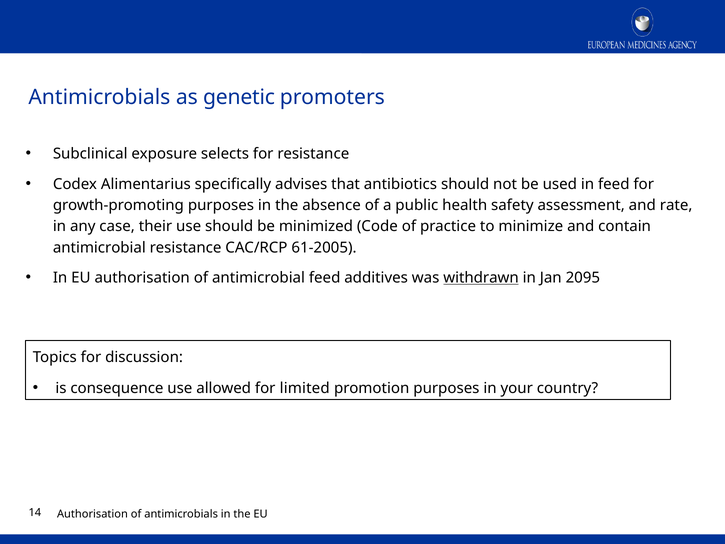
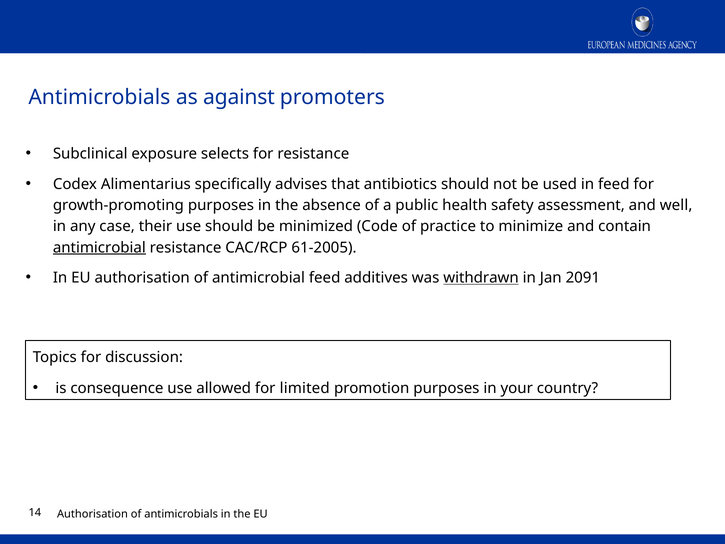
genetic: genetic -> against (239, 97)
rate: rate -> well (676, 205)
antimicrobial underline: none -> present (99, 247)
2095: 2095 -> 2091 (583, 278)
